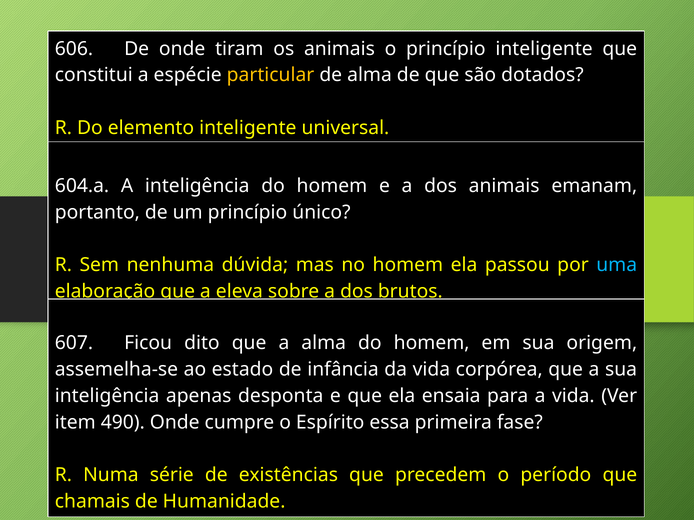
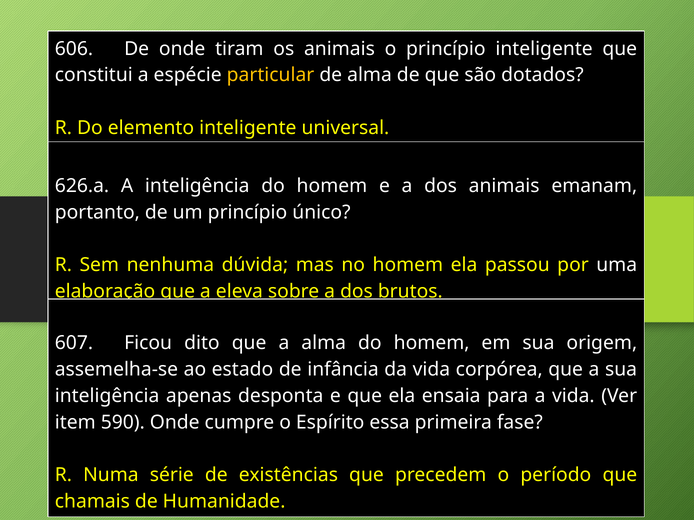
604.a: 604.a -> 626.a (82, 186)
uma colour: light blue -> white (617, 265)
490: 490 -> 590 (123, 423)
